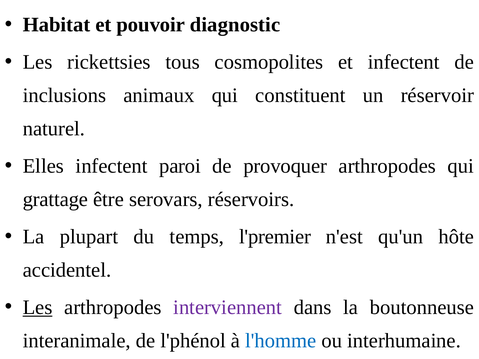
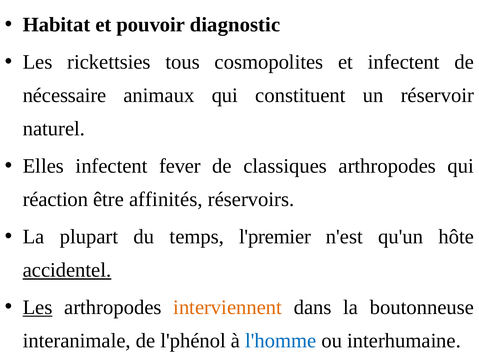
inclusions: inclusions -> nécessaire (65, 96)
paroi: paroi -> fever (180, 166)
provoquer: provoquer -> classiques (285, 166)
grattage: grattage -> réaction (55, 200)
serovars: serovars -> affinités (166, 200)
accidentel underline: none -> present (67, 270)
interviennent colour: purple -> orange (228, 308)
